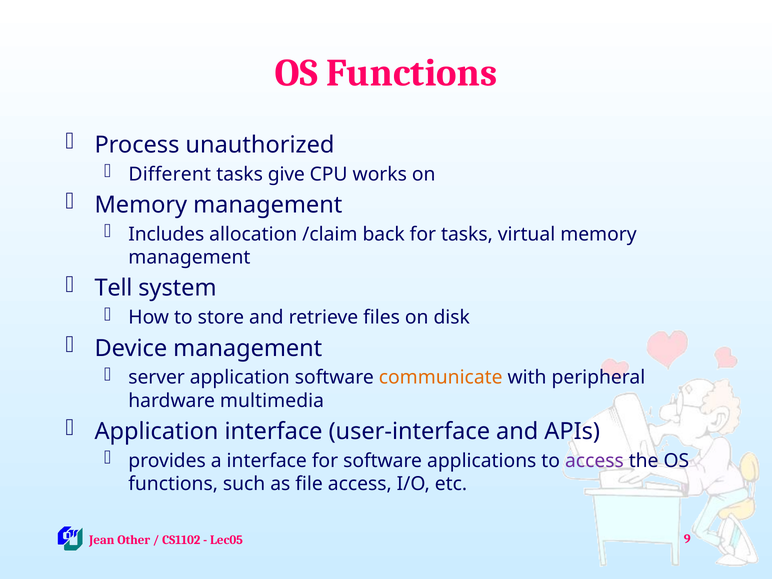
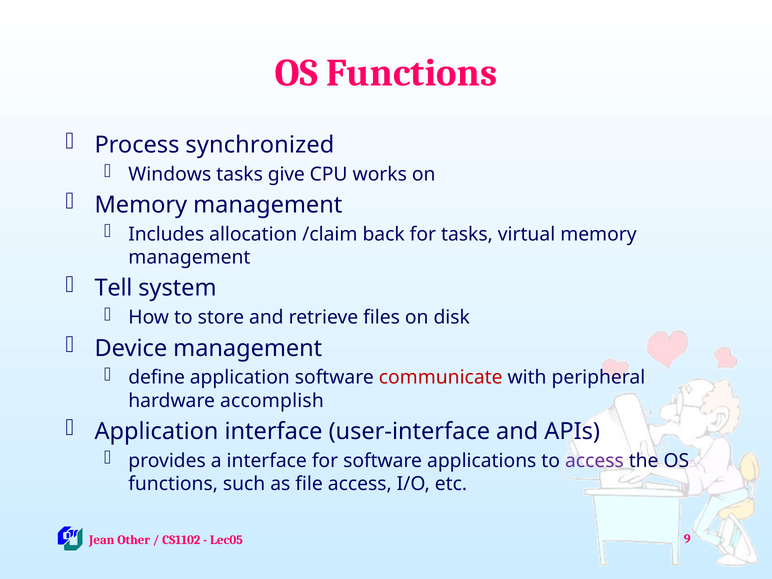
unauthorized: unauthorized -> synchronized (260, 145)
Different: Different -> Windows (170, 174)
server: server -> define (157, 378)
communicate colour: orange -> red (441, 378)
multimedia: multimedia -> accomplish (272, 401)
